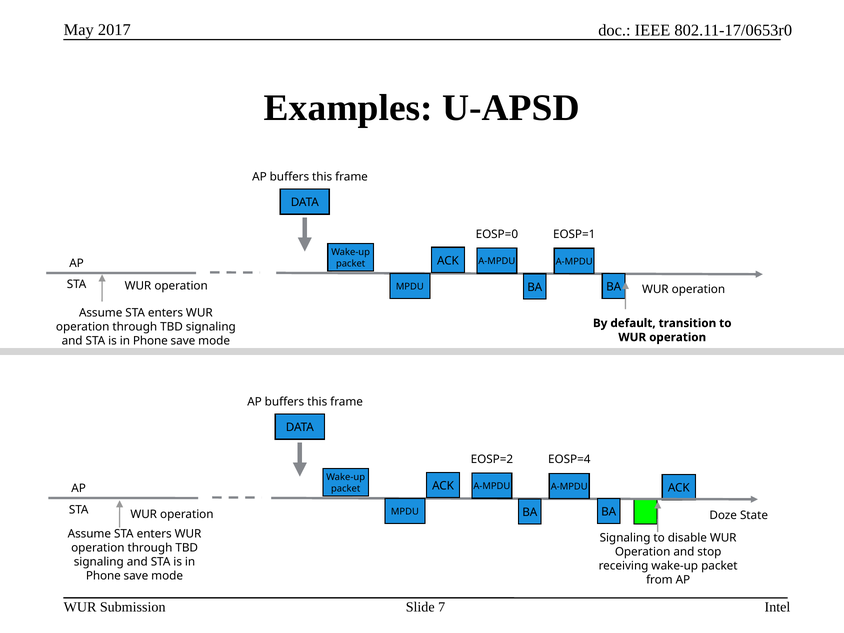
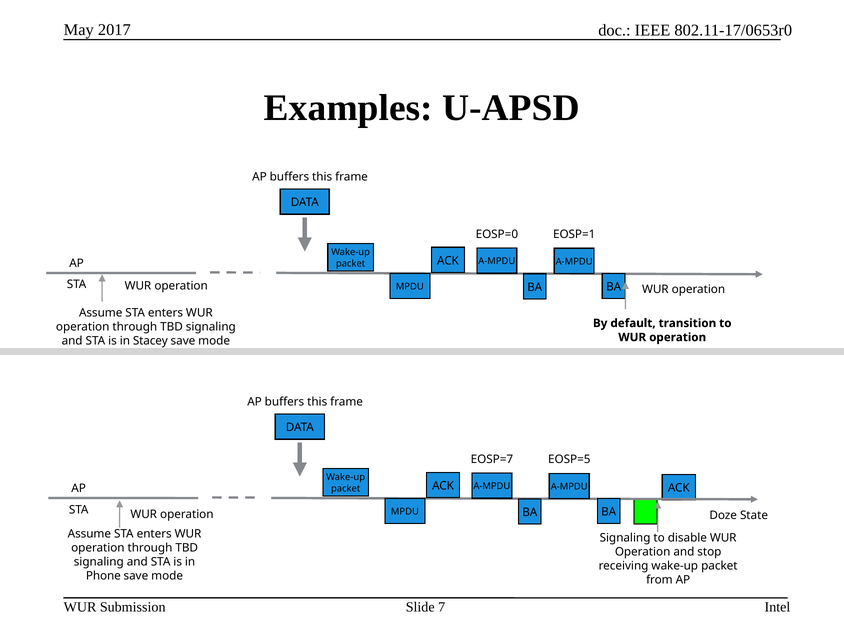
Phone: Phone -> Stacey (150, 341)
EOSP=2: EOSP=2 -> EOSP=7 (492, 459)
EOSP=4: EOSP=4 -> EOSP=5 (569, 459)
